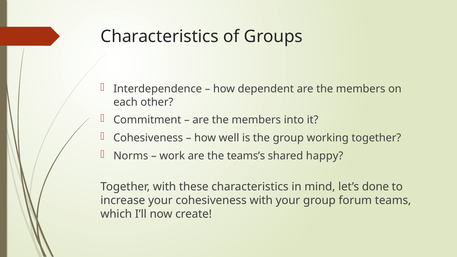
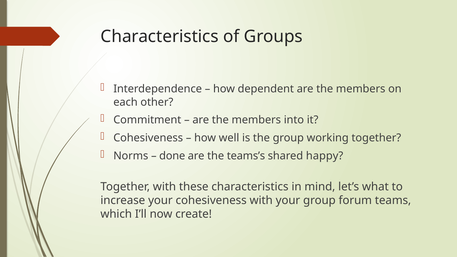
work: work -> done (172, 156)
done: done -> what (375, 187)
